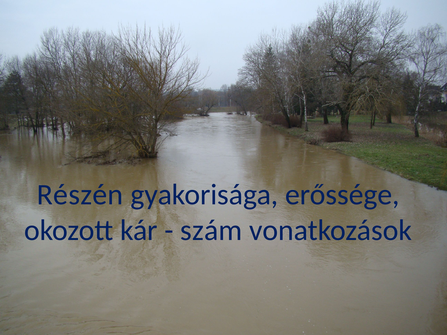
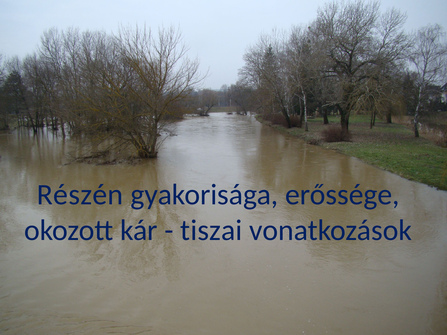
szám: szám -> tiszai (211, 231)
